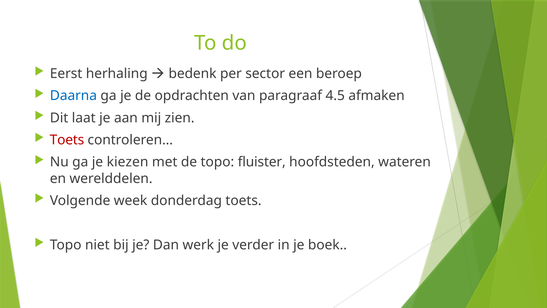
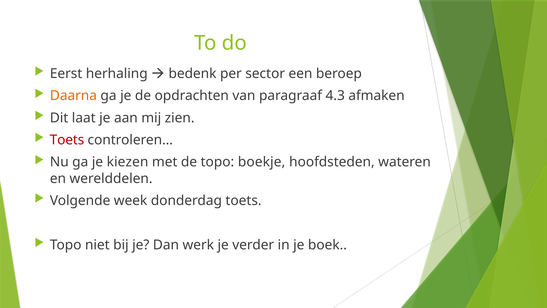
Daarna colour: blue -> orange (73, 96)
4.5: 4.5 -> 4.3 (335, 96)
fluister: fluister -> boekje (262, 162)
